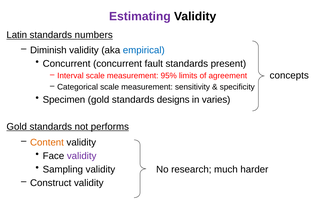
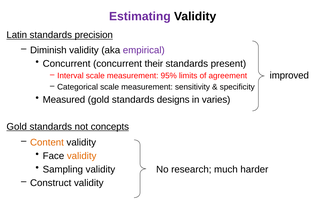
numbers: numbers -> precision (94, 35)
empirical colour: blue -> purple (144, 50)
fault: fault -> their (154, 64)
concepts: concepts -> improved (289, 76)
Specimen: Specimen -> Measured (64, 100)
performs: performs -> concepts (110, 127)
validity colour: purple -> orange (82, 156)
